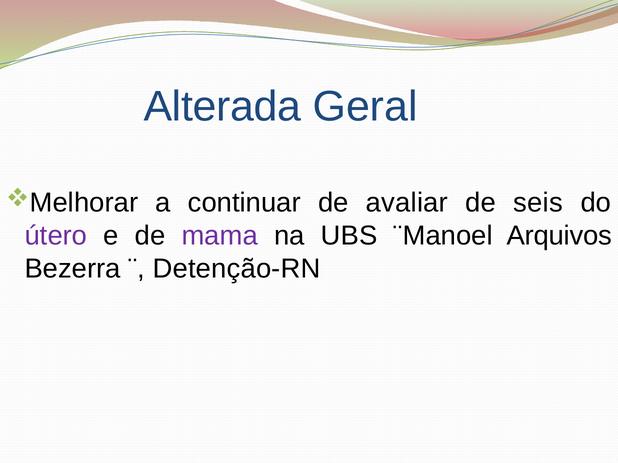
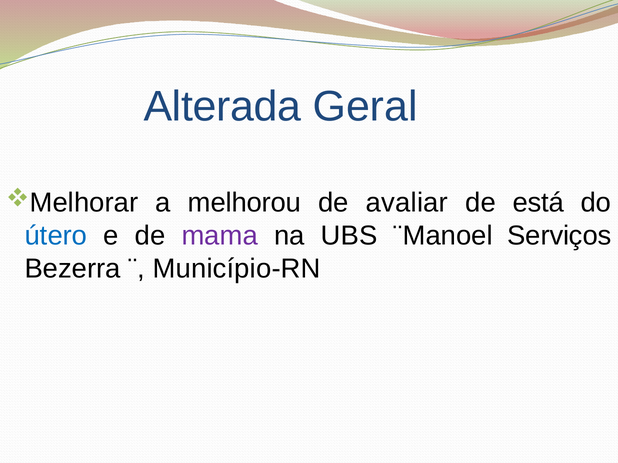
continuar: continuar -> melhorou (244, 203)
seis: seis -> está (538, 203)
útero colour: purple -> blue (56, 236)
Arquivos: Arquivos -> Serviços (559, 236)
Detenção-RN: Detenção-RN -> Município-RN (237, 269)
